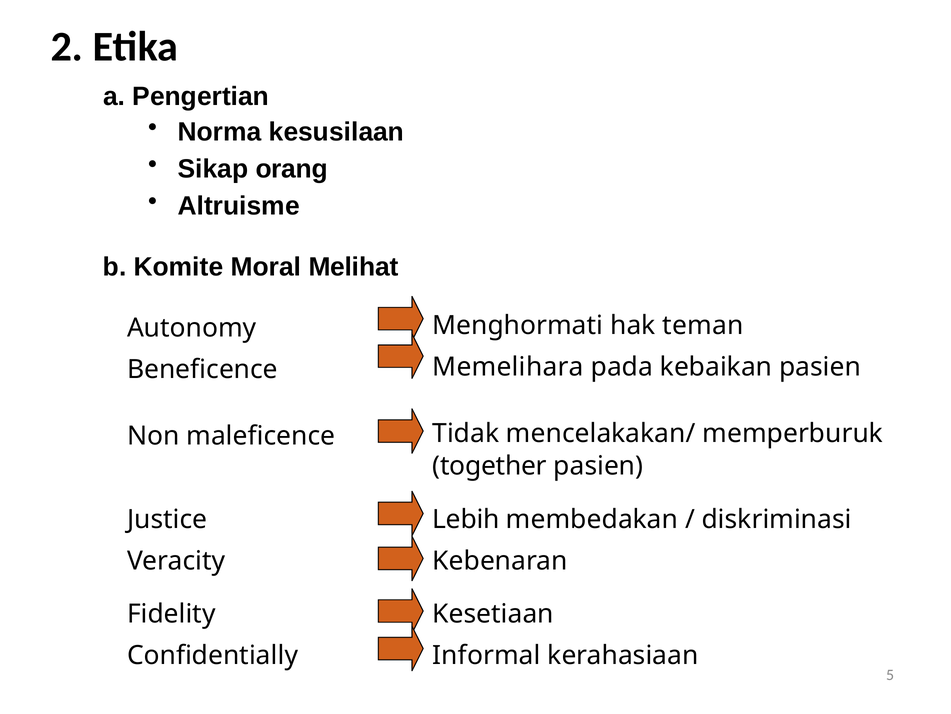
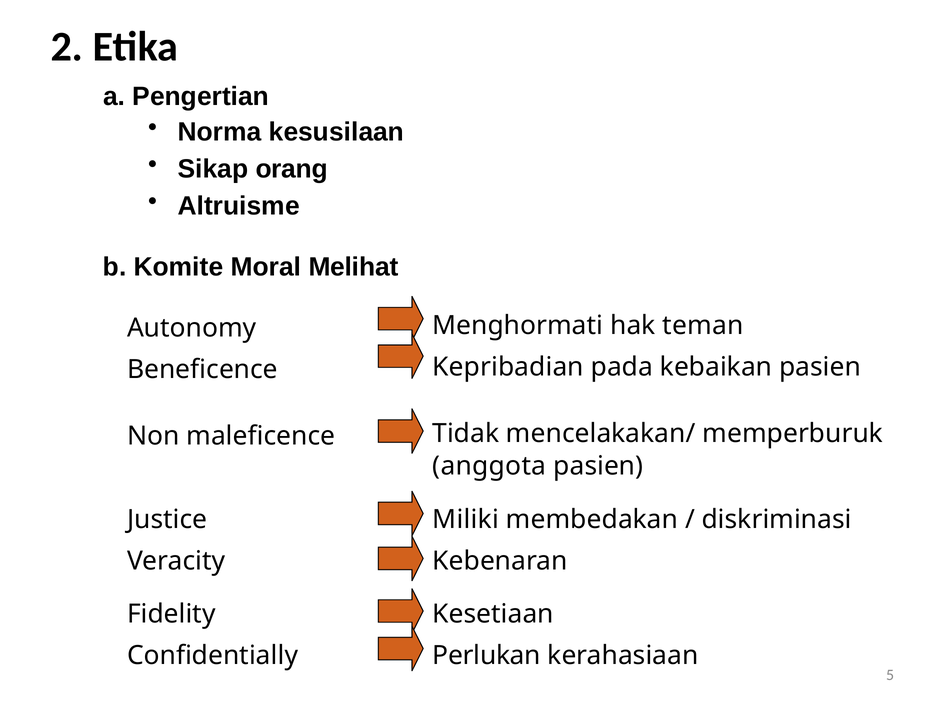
Memelihara: Memelihara -> Kepribadian (508, 367)
together: together -> anggota (489, 466)
Lebih: Lebih -> Miliki (466, 519)
Informal: Informal -> Perlukan (487, 655)
